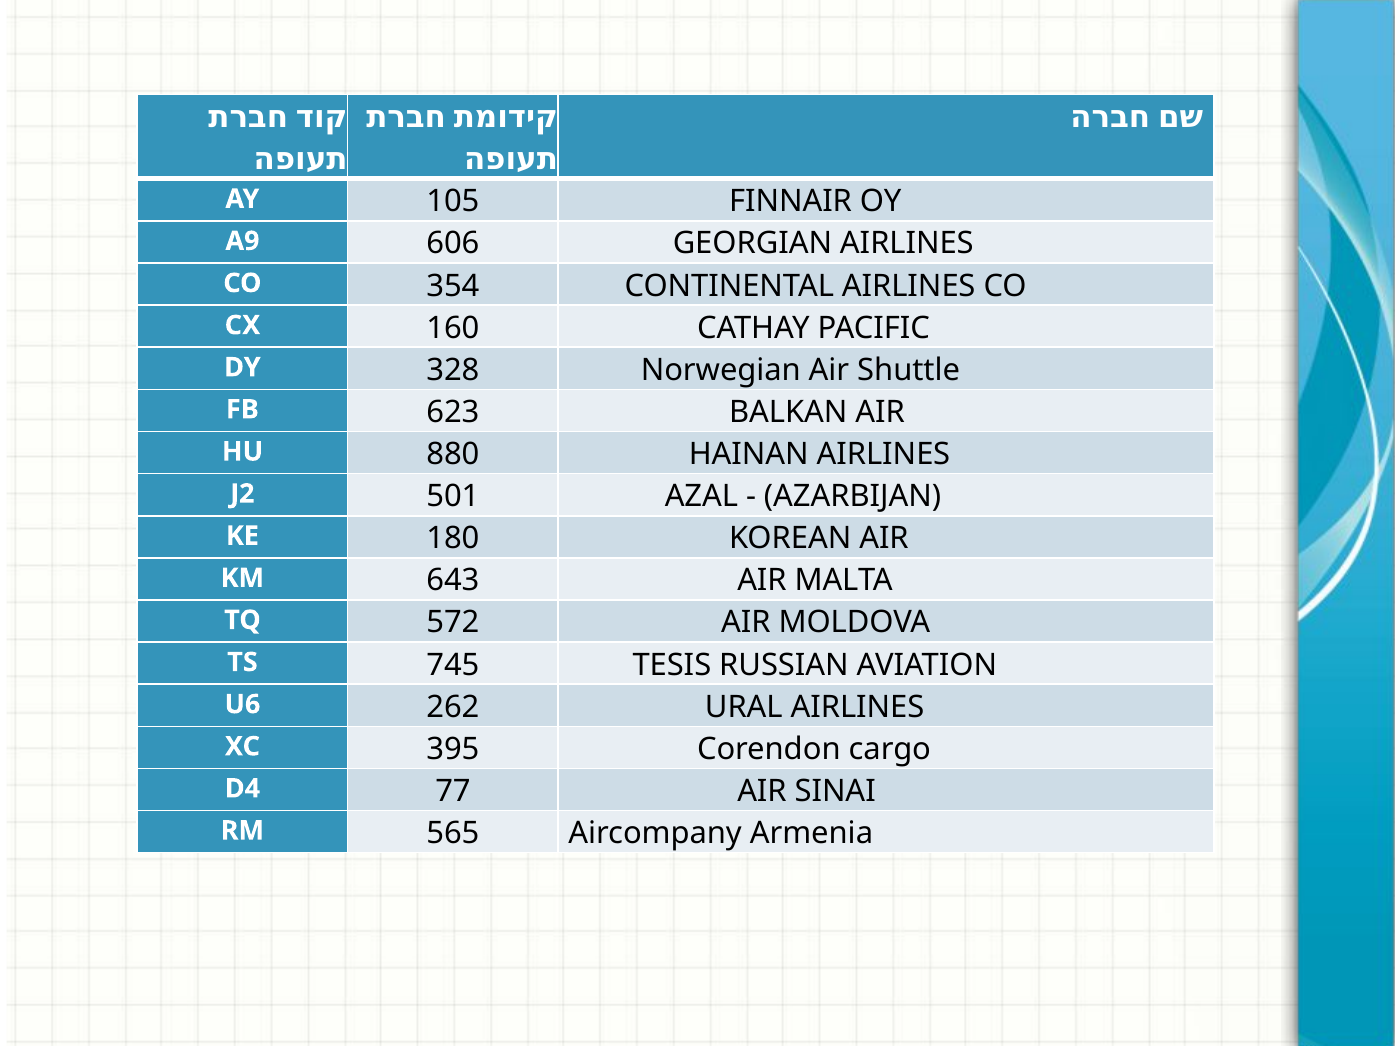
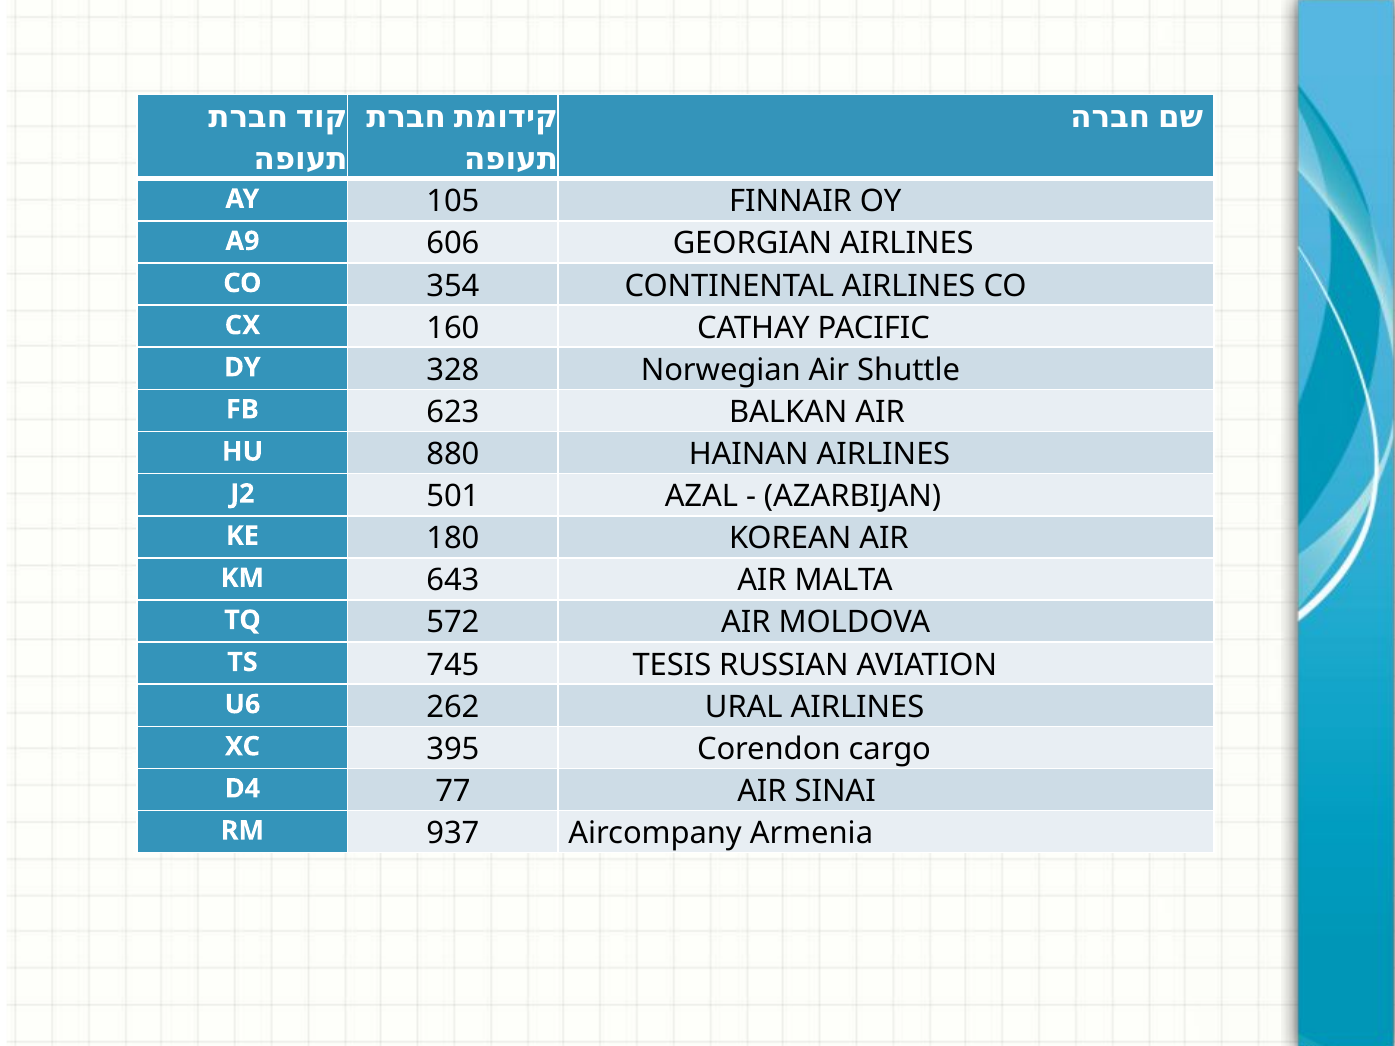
565: 565 -> 937 (453, 834)
